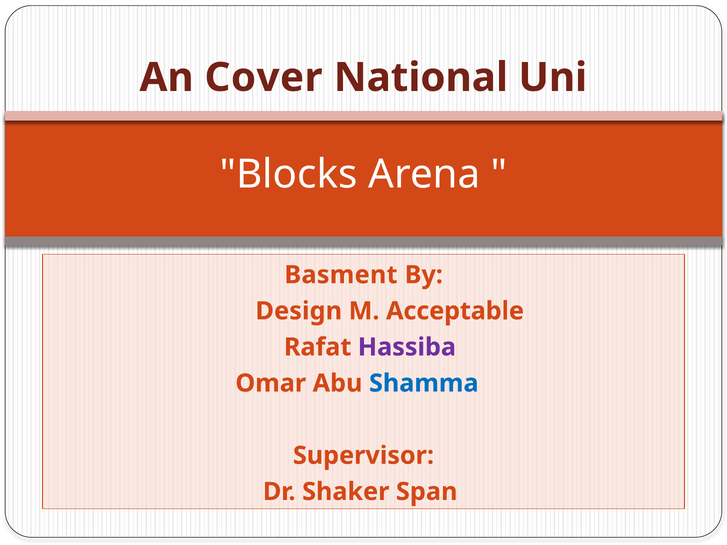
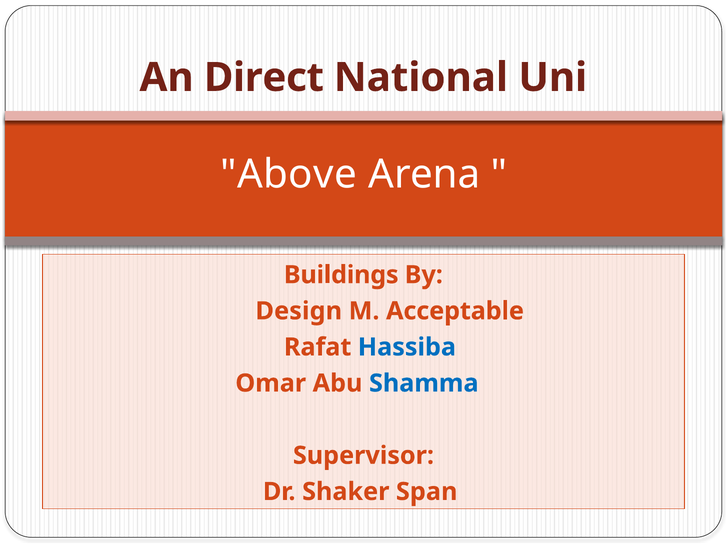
Cover: Cover -> Direct (264, 78)
Blocks: Blocks -> Above (289, 175)
Basment: Basment -> Buildings (341, 275)
Hassiba colour: purple -> blue (407, 347)
